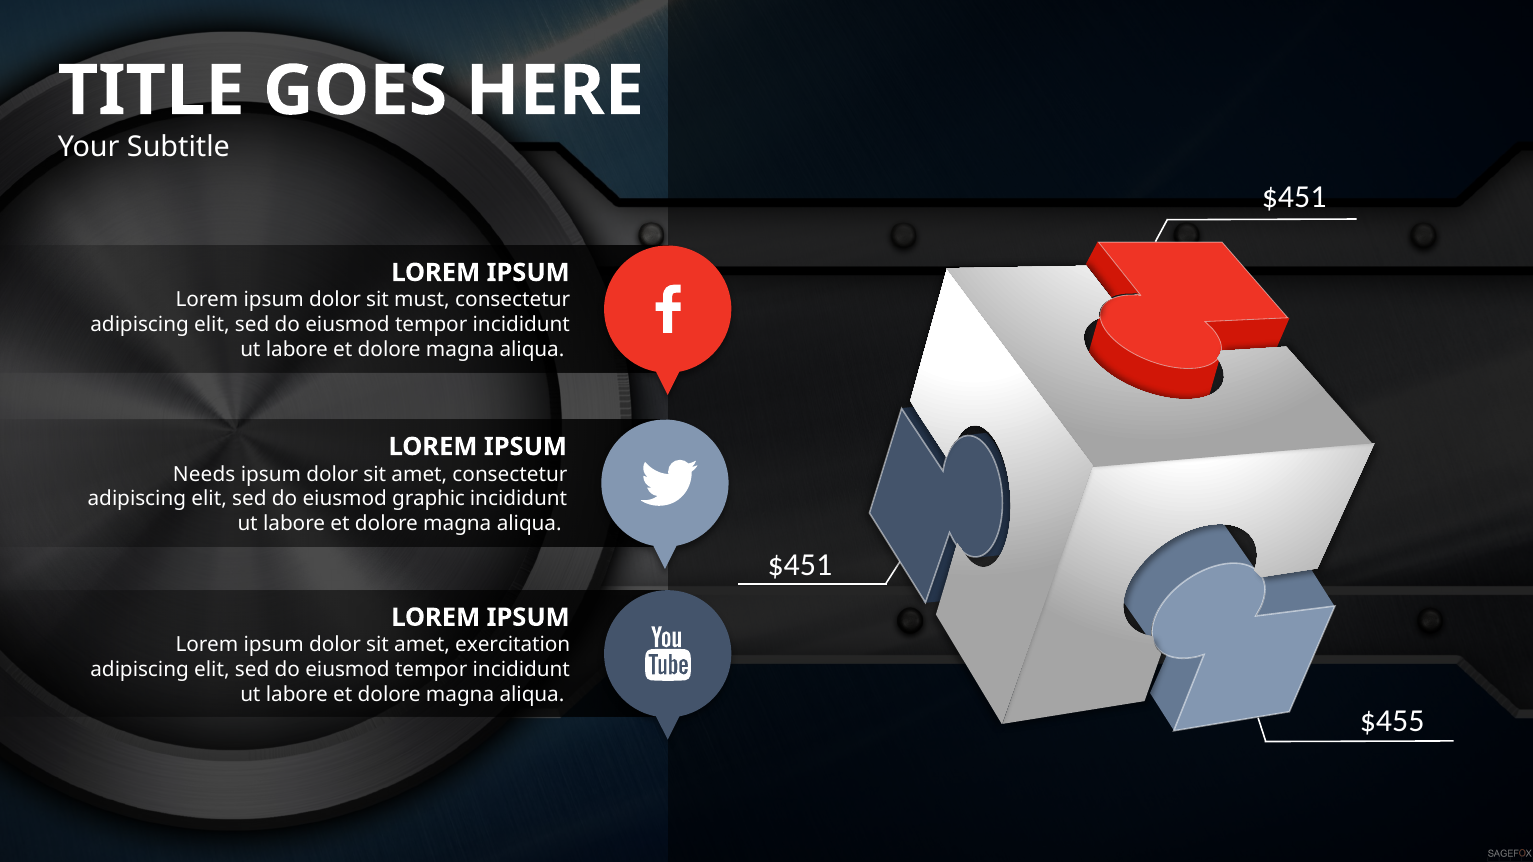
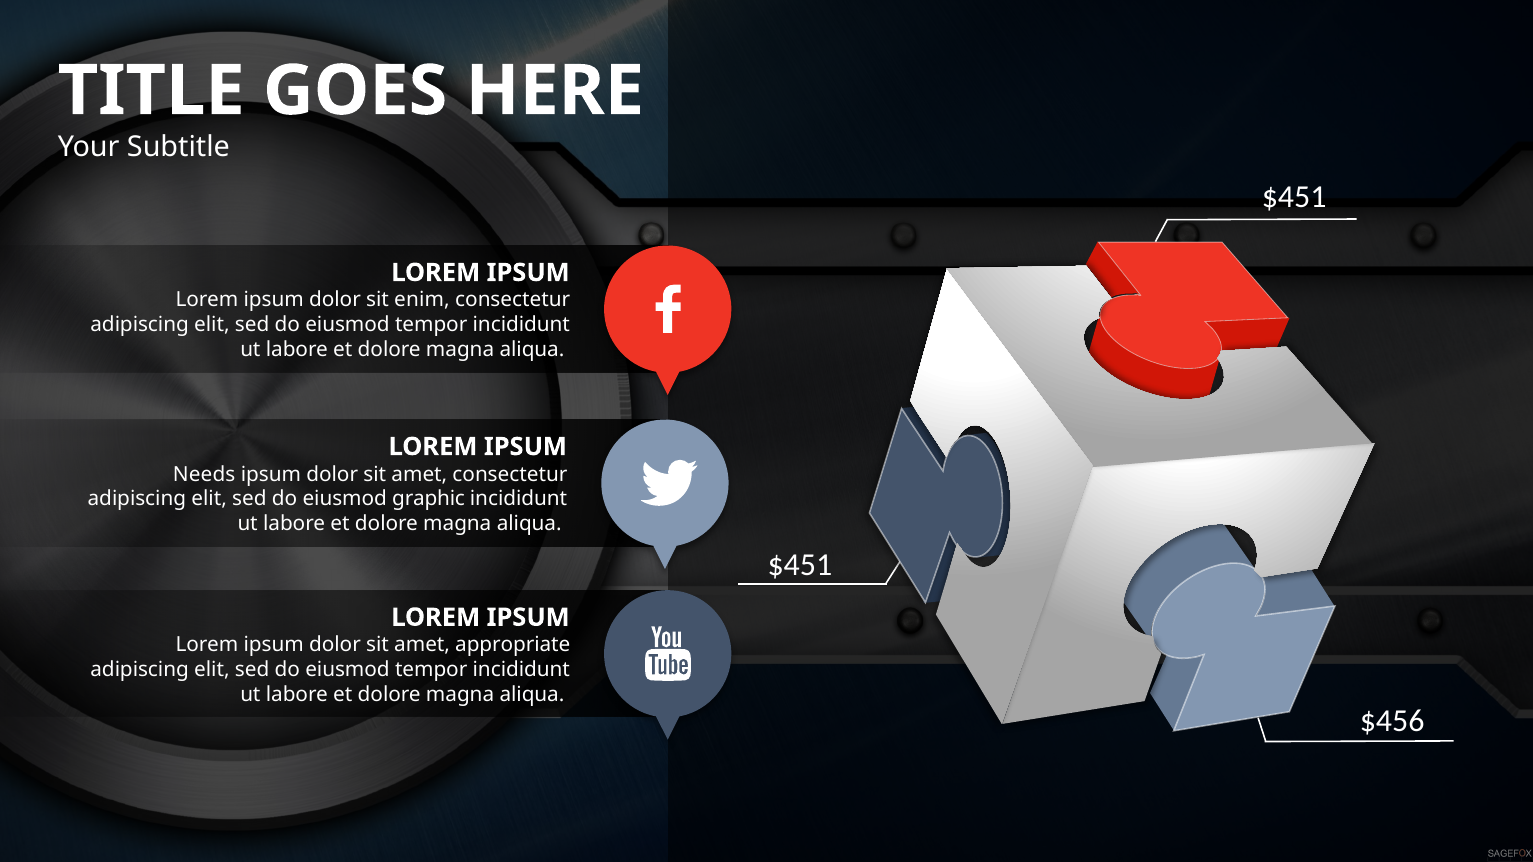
must: must -> enim (422, 300)
exercitation: exercitation -> appropriate (513, 645)
$455: $455 -> $456 (1392, 721)
